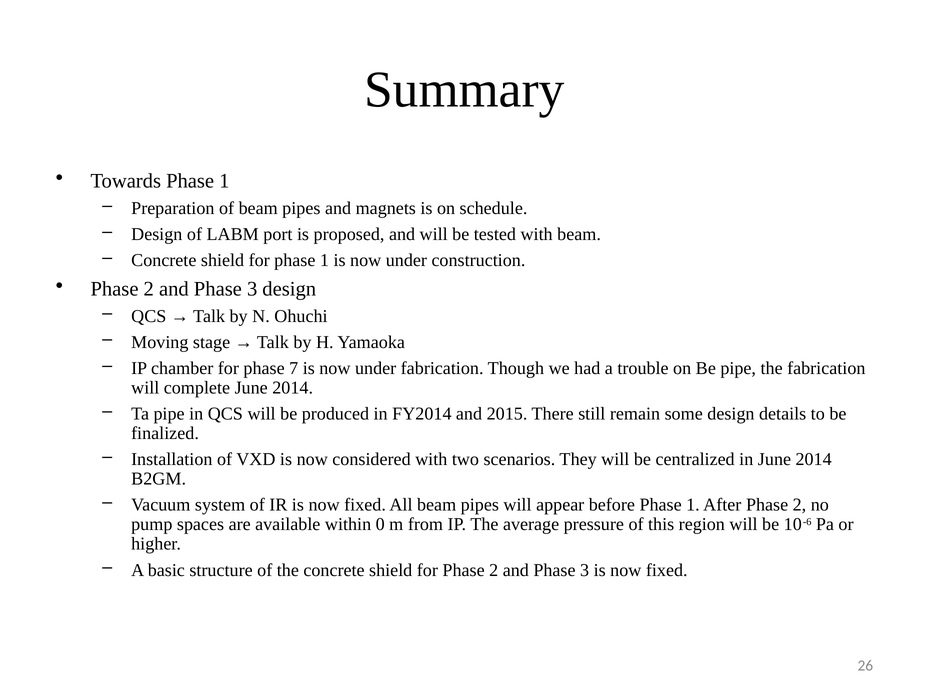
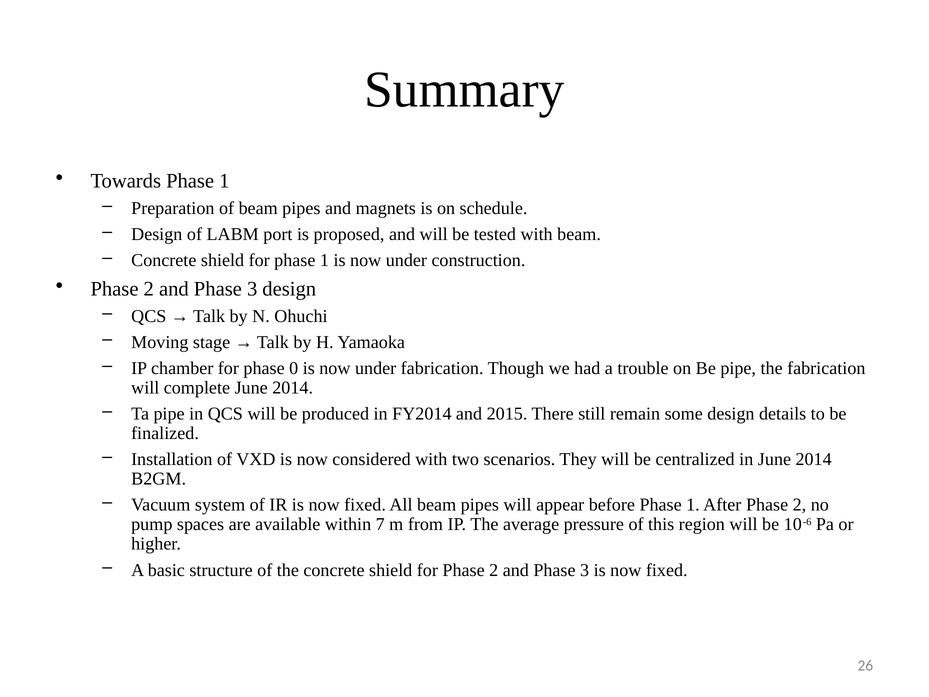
7: 7 -> 0 (294, 368)
0: 0 -> 7 (380, 524)
